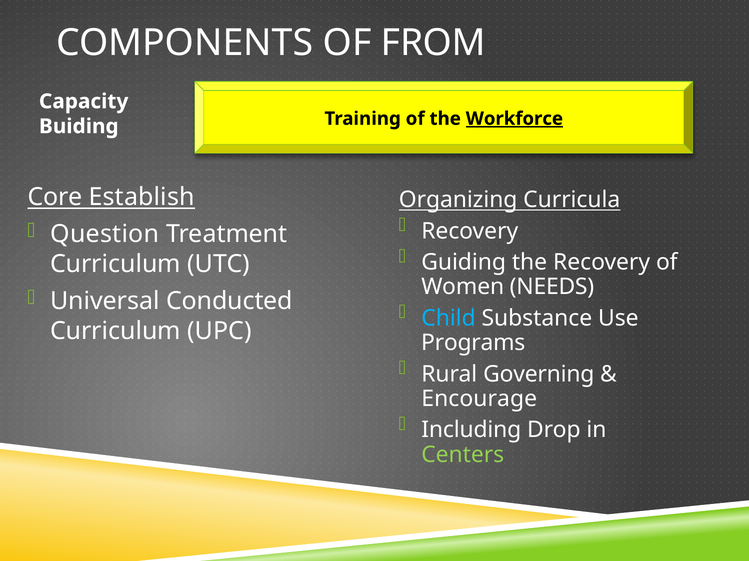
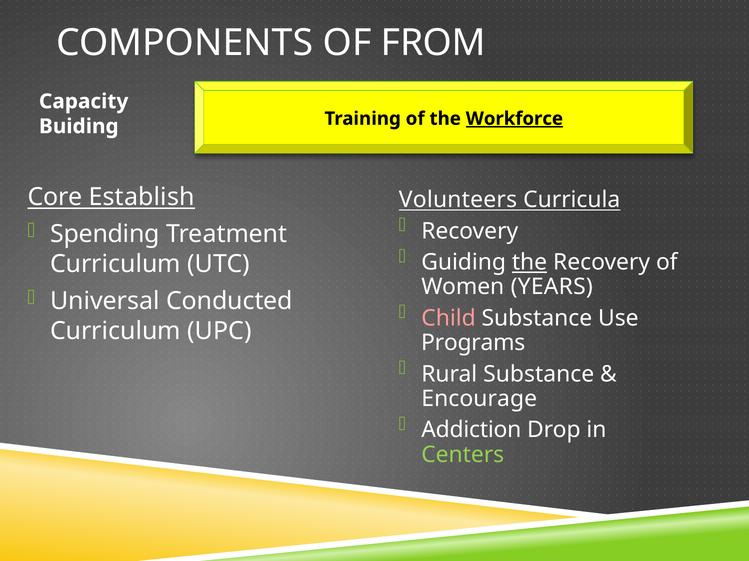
Organizing: Organizing -> Volunteers (458, 200)
Question: Question -> Spending (105, 234)
the underline: none -> present (530, 263)
NEEDS: NEEDS -> YEARS (552, 287)
Child colour: light blue -> pink (449, 319)
Rural Governing: Governing -> Substance (539, 375)
Including: Including -> Addiction (471, 430)
